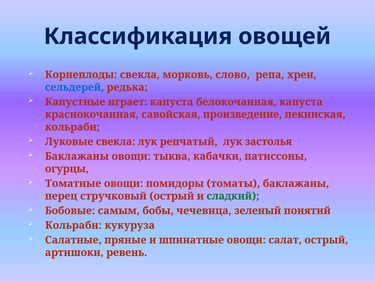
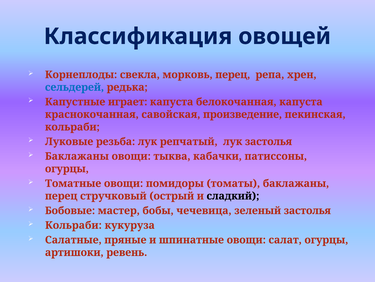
морковь слово: слово -> перец (233, 74)
Луковые свекла: свекла -> резьба (116, 141)
сладкий colour: green -> black (233, 196)
самым: самым -> мастер (119, 210)
зеленый понятий: понятий -> застолья (307, 210)
салат острый: острый -> огурцы (326, 239)
